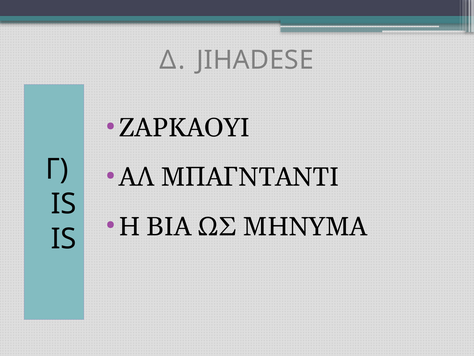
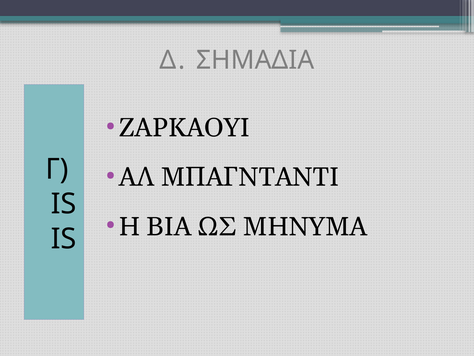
JIHADESE: JIHADESE -> ΣΗΜΑΔΙΑ (255, 60)
